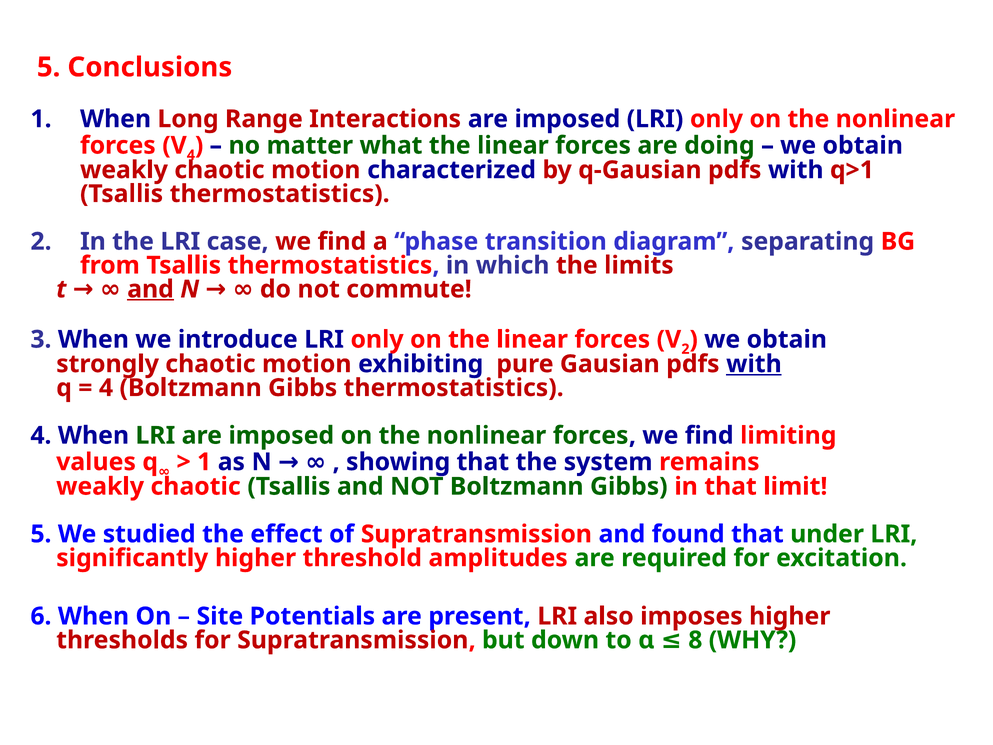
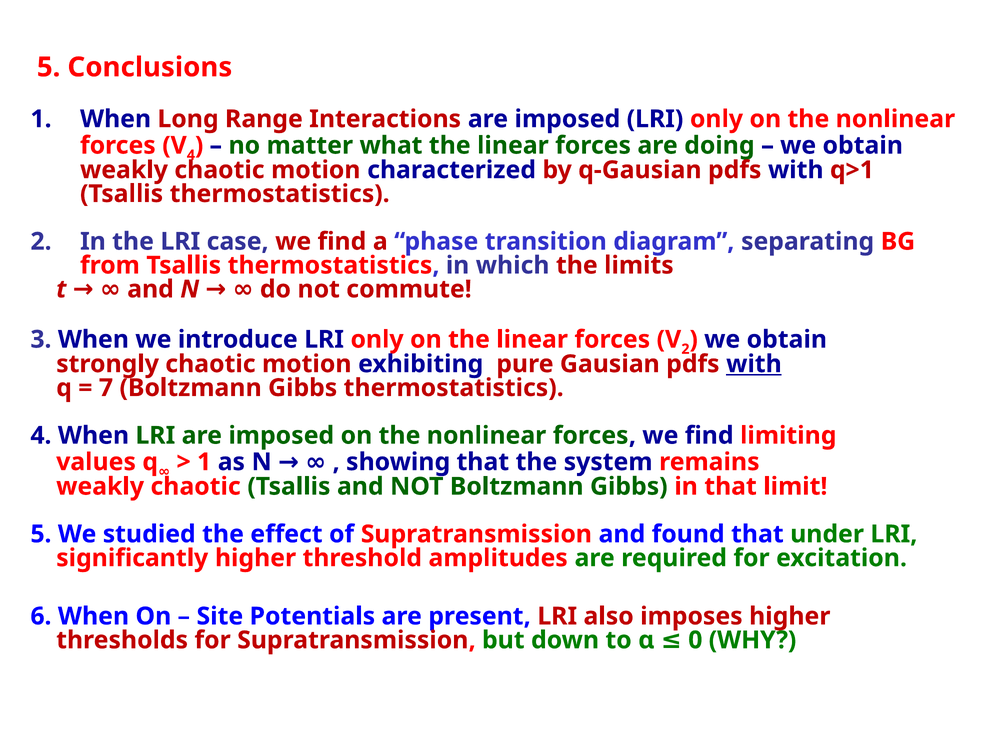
and underline: present -> none (150, 289)
4: 4 -> 7 (106, 388)
8: 8 -> 0 (695, 640)
